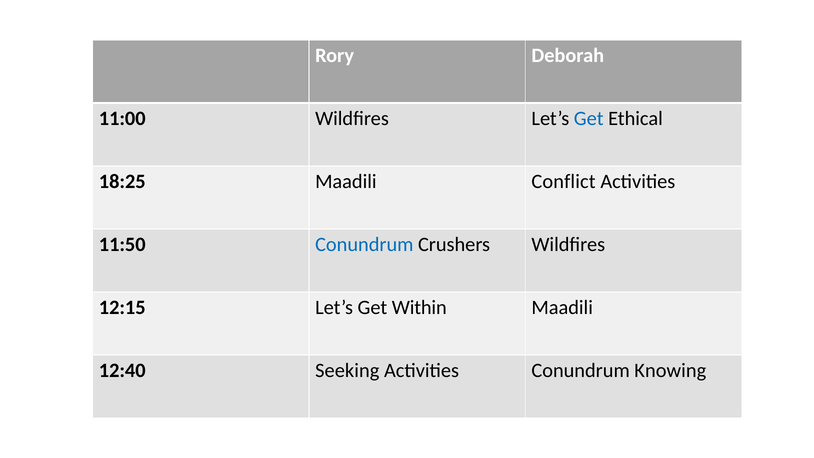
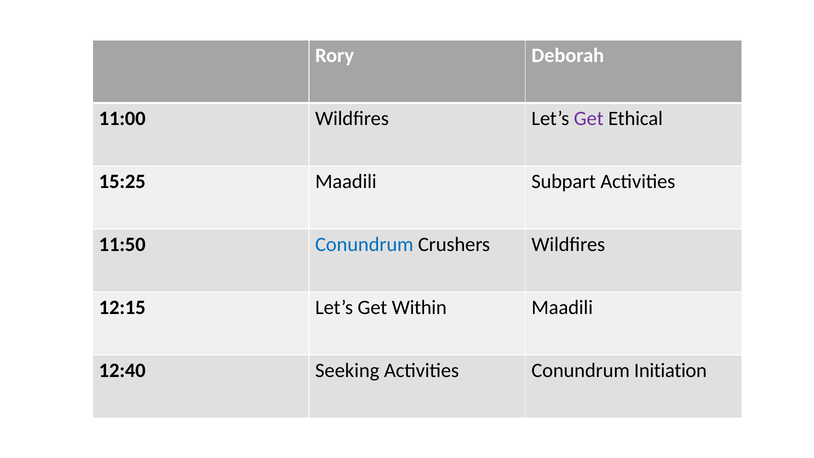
Get colour: blue -> purple (589, 119)
18:25: 18:25 -> 15:25 (122, 182)
Conflict: Conflict -> Subpart (564, 182)
Knowing: Knowing -> Initiation (670, 370)
